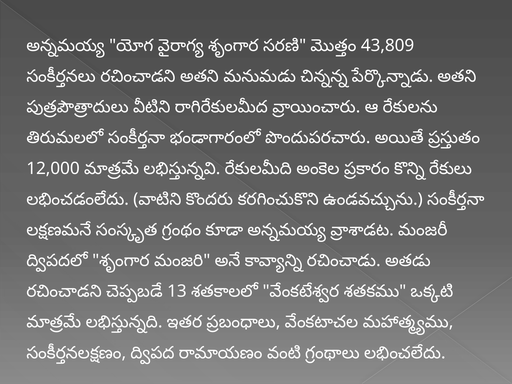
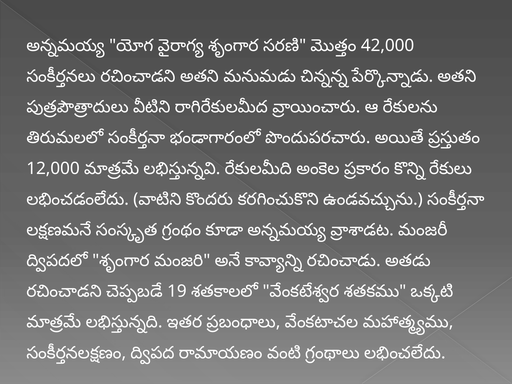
43,809: 43,809 -> 42,000 (388, 46)
13: 13 -> 19 (177, 291)
